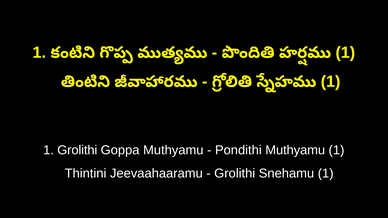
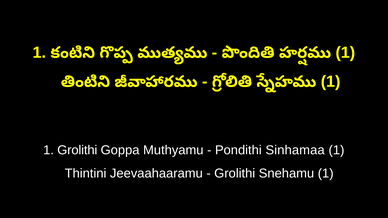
Pondithi Muthyamu: Muthyamu -> Sinhamaa (295, 150)
